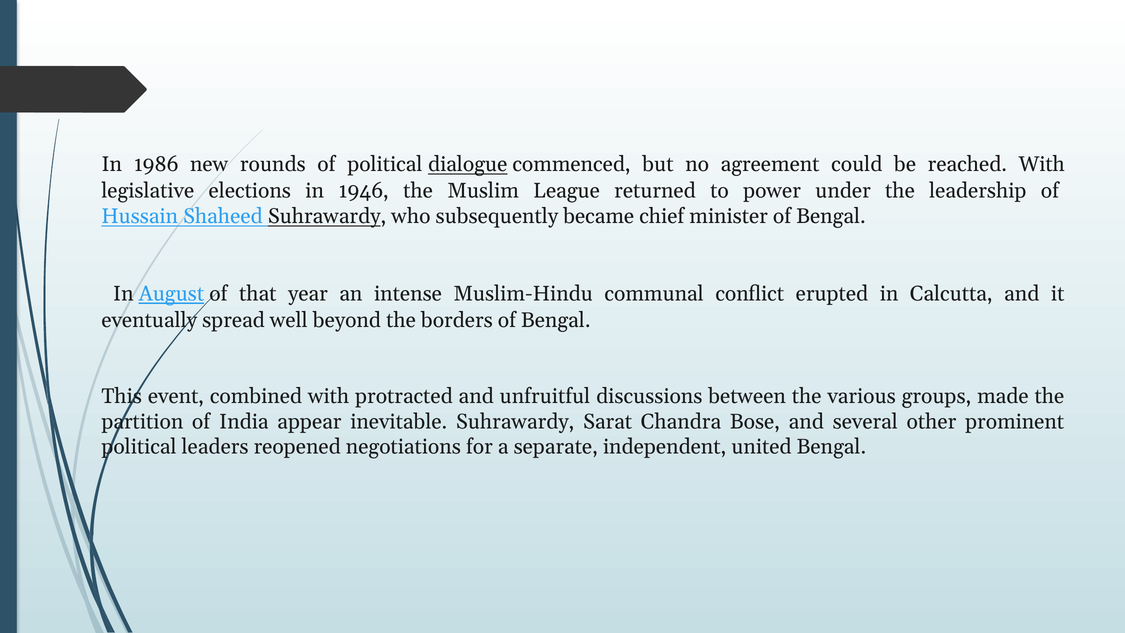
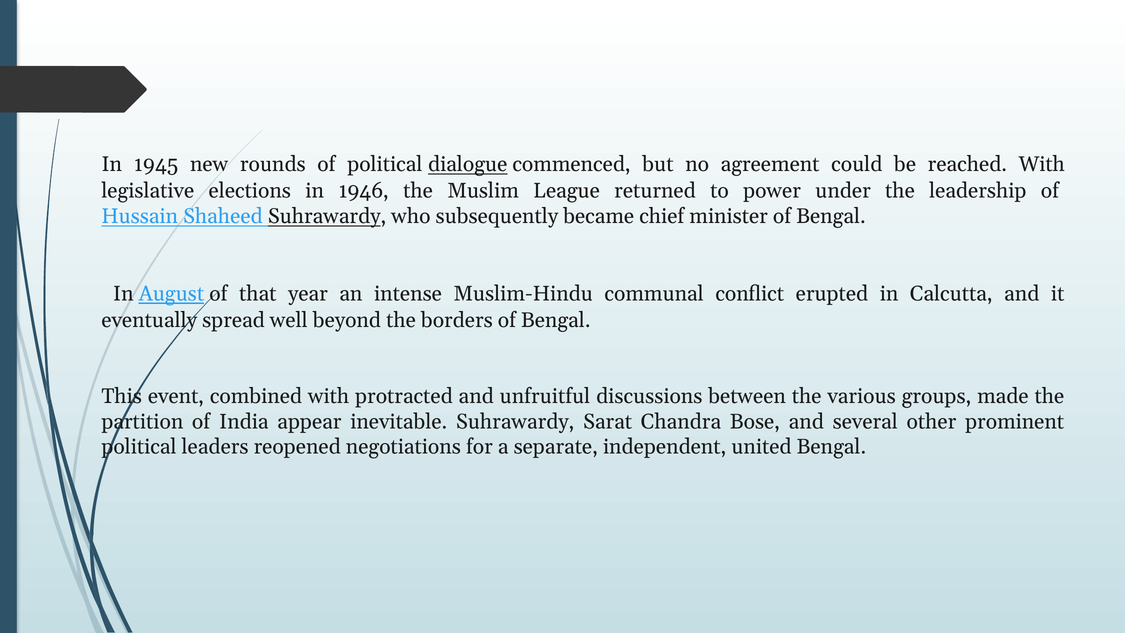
1986: 1986 -> 1945 (156, 164)
